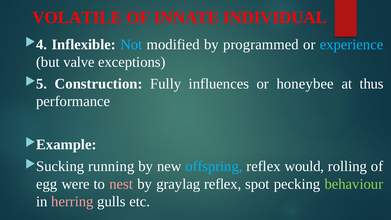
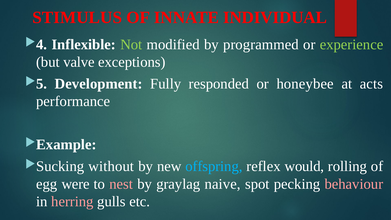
VOLATILE: VOLATILE -> STIMULUS (77, 18)
Not colour: light blue -> light green (131, 44)
experience colour: light blue -> light green (352, 44)
Construction: Construction -> Development (99, 84)
influences: influences -> responded (219, 84)
thus: thus -> acts (371, 84)
running: running -> without (111, 166)
graylag reflex: reflex -> naive (223, 184)
behaviour colour: light green -> pink (354, 184)
